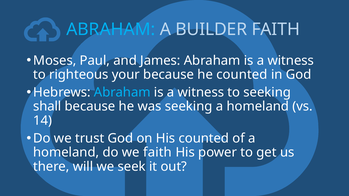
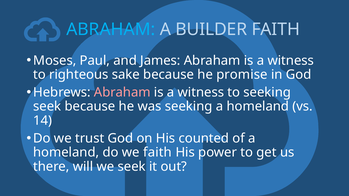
your: your -> sake (126, 75)
he counted: counted -> promise (242, 75)
Abraham colour: light blue -> pink (122, 92)
shall: shall -> seek (47, 107)
